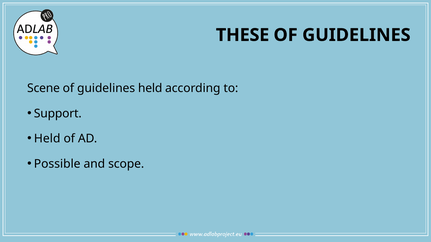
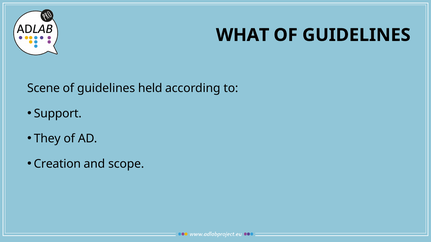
THESE: THESE -> WHAT (243, 35)
Held: Held -> They (47, 139)
Possible: Possible -> Creation (57, 164)
